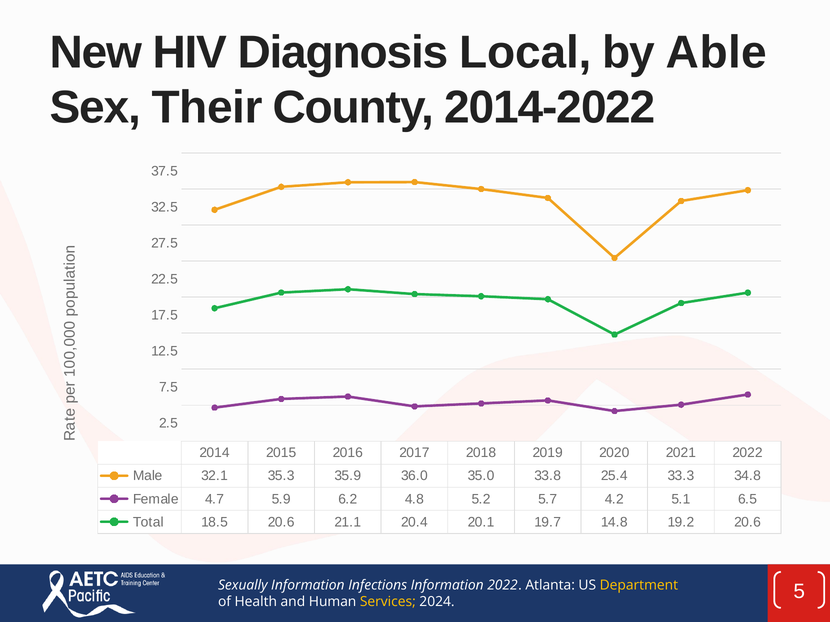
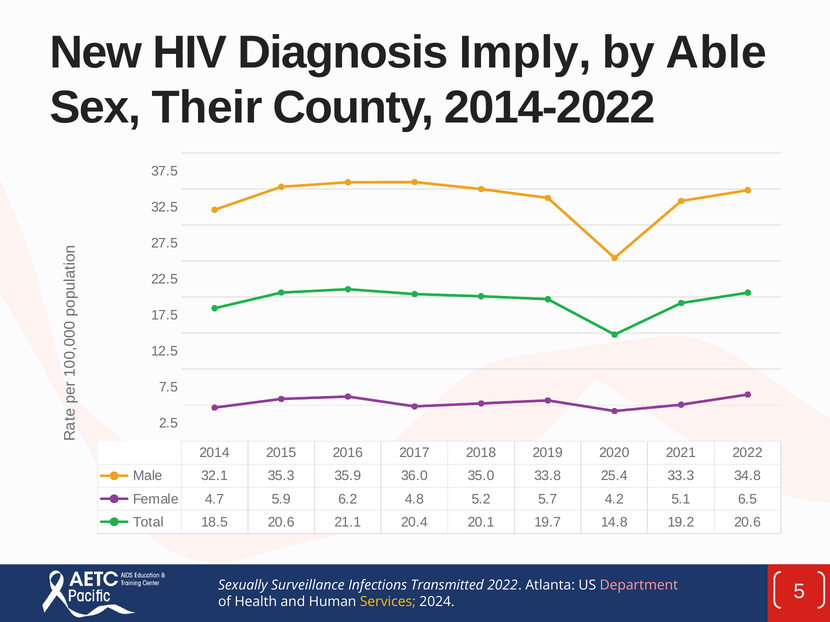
Local: Local -> Imply (525, 52)
Sexually Information: Information -> Surveillance (308, 586)
Infections Information: Information -> Transmitted (447, 586)
Department colour: yellow -> pink (639, 586)
